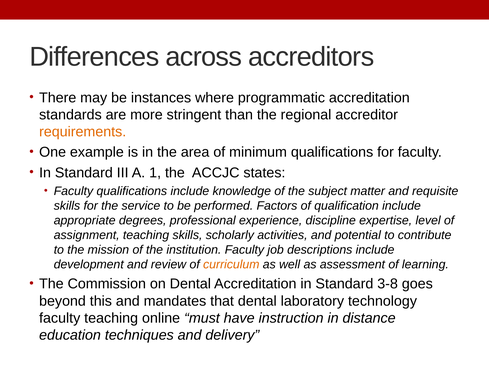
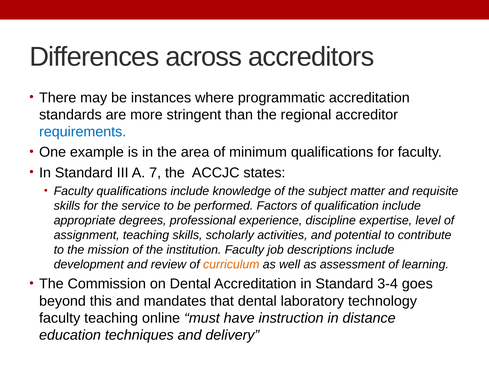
requirements colour: orange -> blue (83, 132)
1: 1 -> 7 (155, 173)
3-8: 3-8 -> 3-4 (388, 284)
